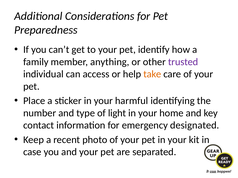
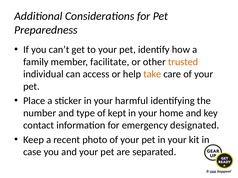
anything: anything -> facilitate (110, 62)
trusted colour: purple -> orange (183, 62)
light: light -> kept (117, 113)
